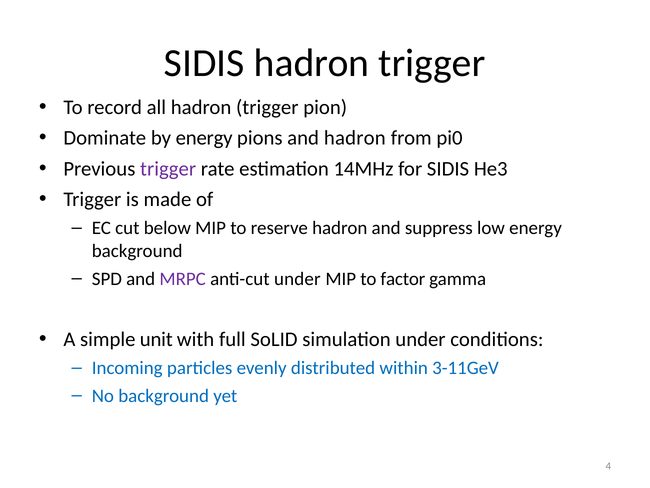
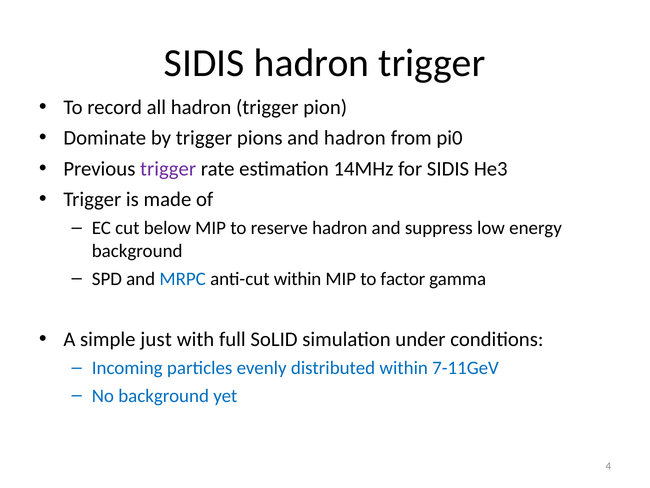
by energy: energy -> trigger (204, 138)
MRPC colour: purple -> blue (183, 278)
anti-cut under: under -> within (298, 278)
unit: unit -> just (156, 339)
3-11GeV: 3-11GeV -> 7-11GeV (466, 368)
